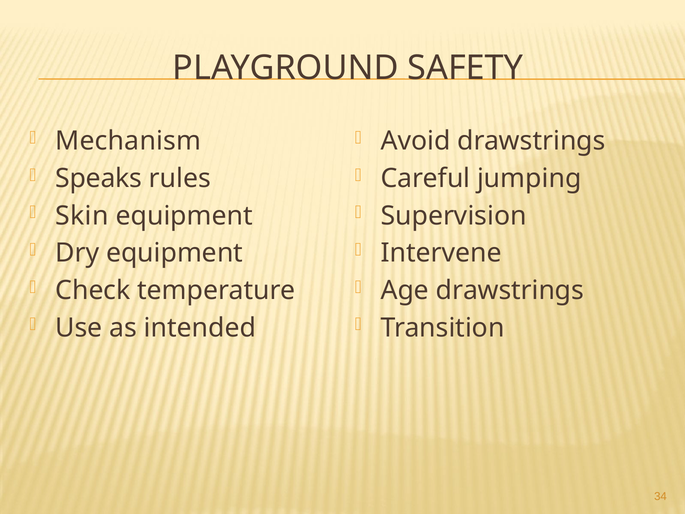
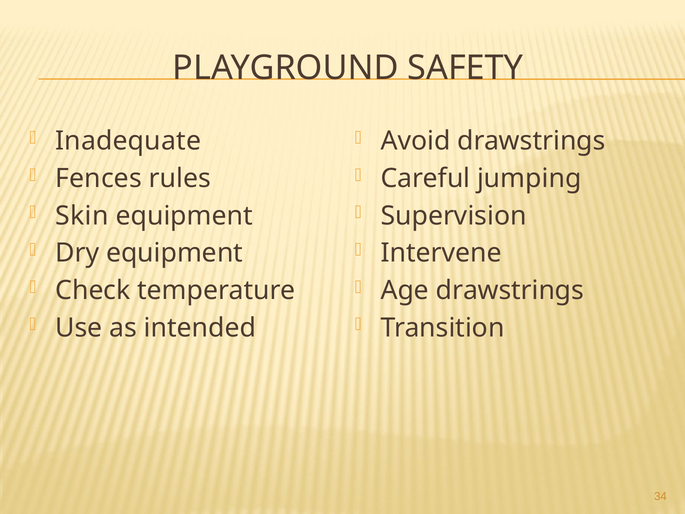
Mechanism: Mechanism -> Inadequate (128, 141)
Speaks: Speaks -> Fences (99, 178)
